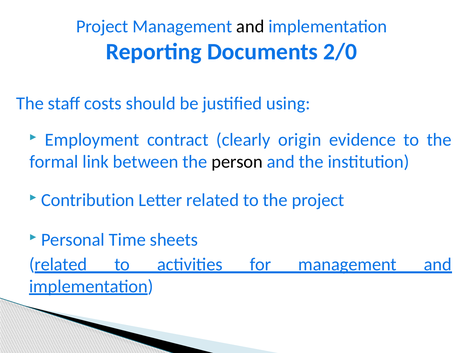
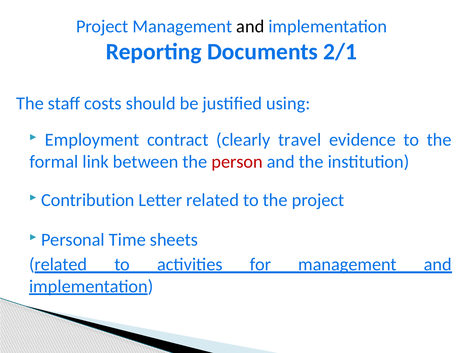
2/0: 2/0 -> 2/1 (340, 52)
origin: origin -> travel (300, 140)
person colour: black -> red (237, 162)
